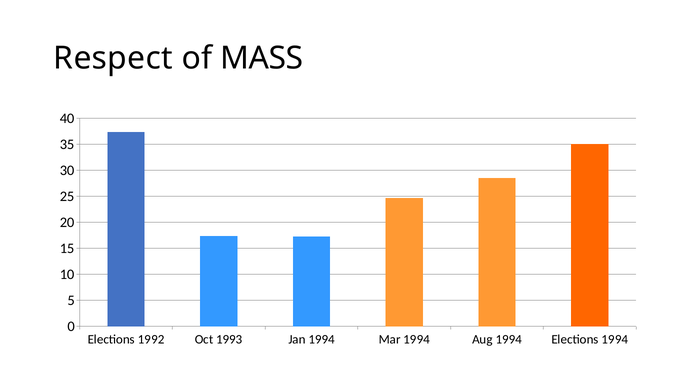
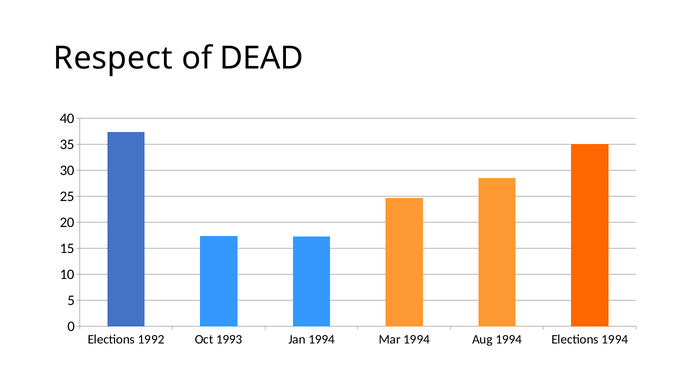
MASS: MASS -> DEAD (262, 58)
